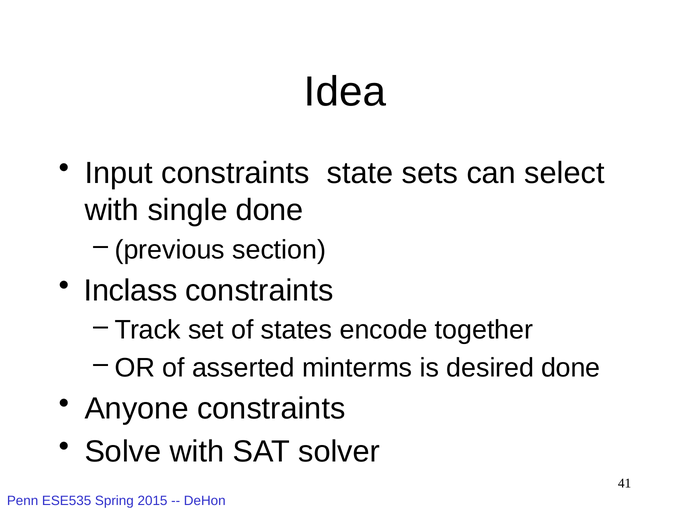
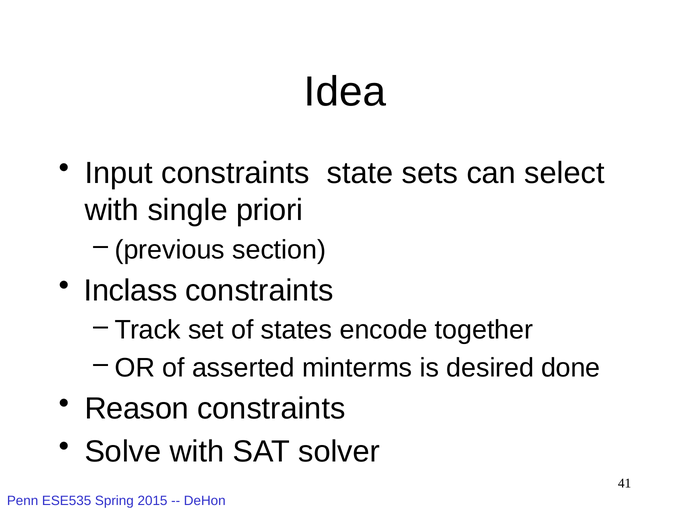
single done: done -> priori (270, 210)
Anyone: Anyone -> Reason (137, 409)
